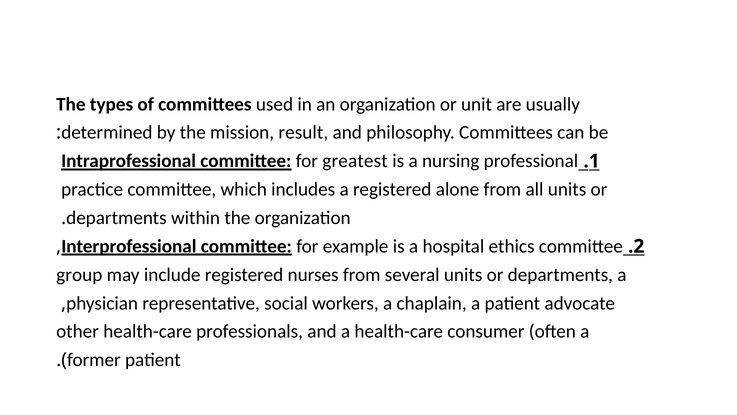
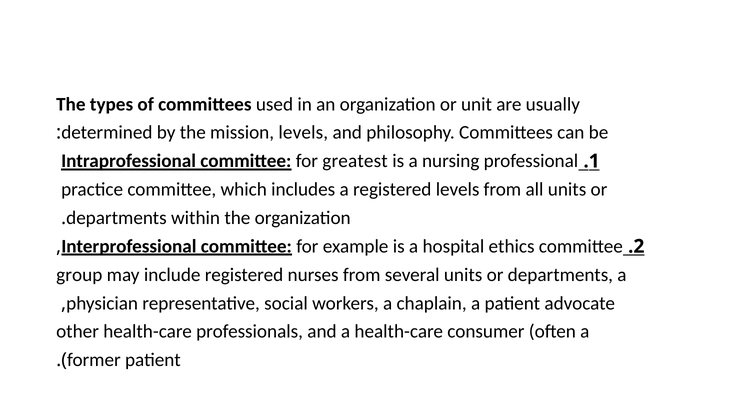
mission result: result -> levels (303, 133)
registered alone: alone -> levels (458, 189)
